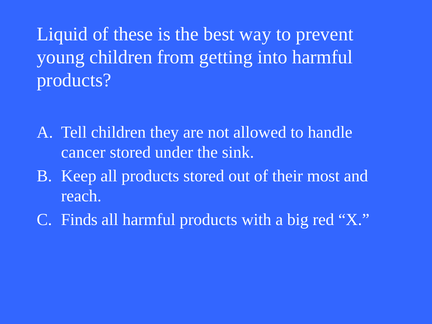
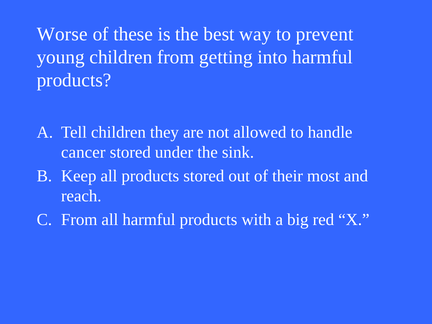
Liquid: Liquid -> Worse (62, 34)
Finds: Finds -> From (79, 220)
